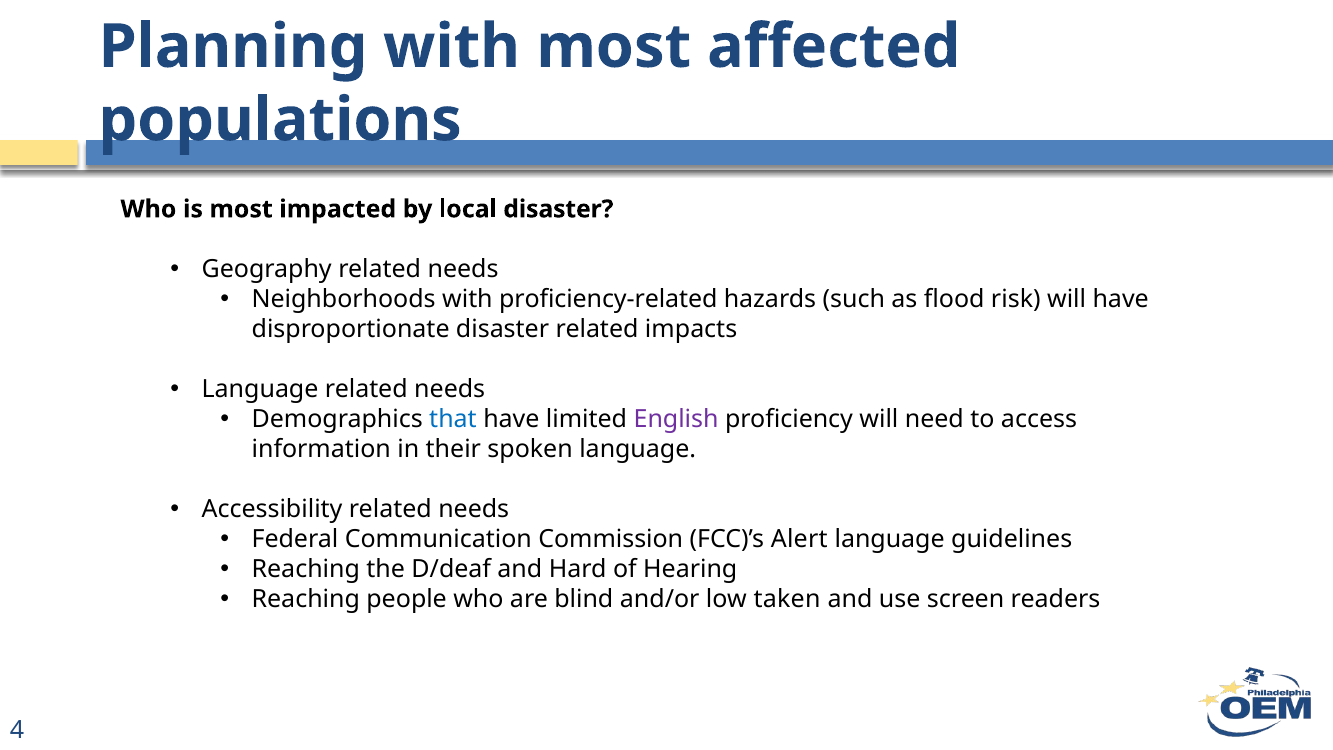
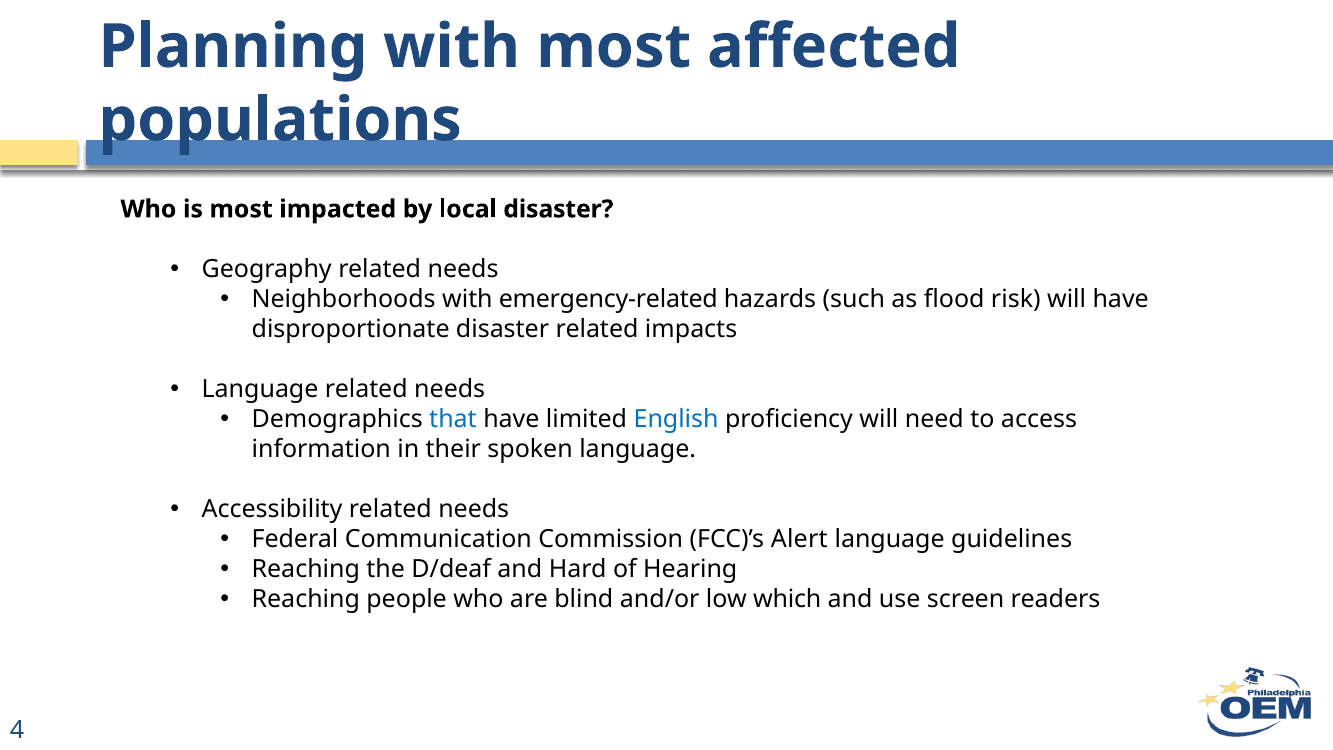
proficiency-related: proficiency-related -> emergency-related (608, 299)
English colour: purple -> blue (676, 419)
taken: taken -> which (787, 599)
